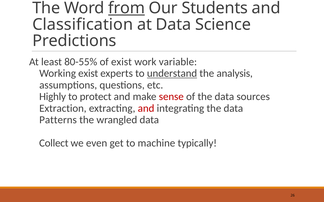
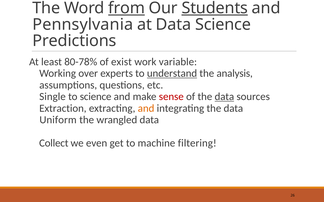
Students underline: none -> present (215, 8)
Classification: Classification -> Pennsylvania (83, 24)
80-55%: 80-55% -> 80-78% (81, 62)
Working exist: exist -> over (88, 74)
Highly: Highly -> Single (52, 97)
to protect: protect -> science (96, 97)
data underline: none -> present (224, 97)
and colour: red -> orange (146, 109)
Patterns: Patterns -> Uniform (58, 120)
typically: typically -> filtering (197, 144)
